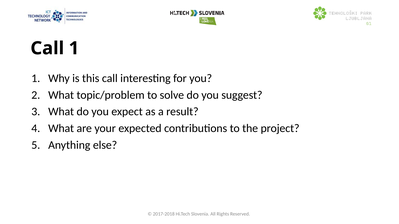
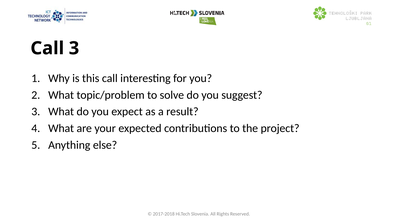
Call 1: 1 -> 3 (74, 48)
